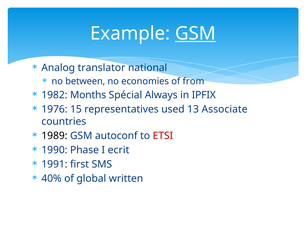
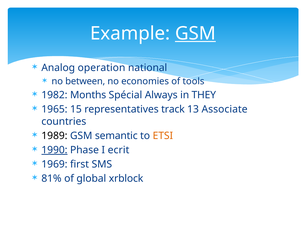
translator: translator -> operation (101, 68)
from: from -> tools (194, 81)
IPFIX: IPFIX -> THEY (204, 95)
1976: 1976 -> 1965 (54, 110)
used: used -> track (173, 110)
autoconf: autoconf -> semantic (116, 136)
ETSI colour: red -> orange (163, 136)
1990 underline: none -> present (54, 150)
1991: 1991 -> 1969 (54, 165)
40%: 40% -> 81% (51, 179)
written: written -> xrblock (126, 179)
